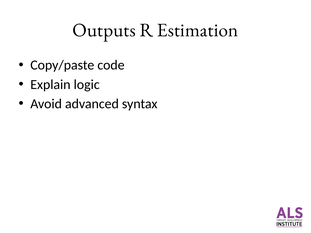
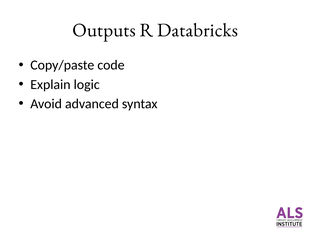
Estimation: Estimation -> Databricks (198, 30)
